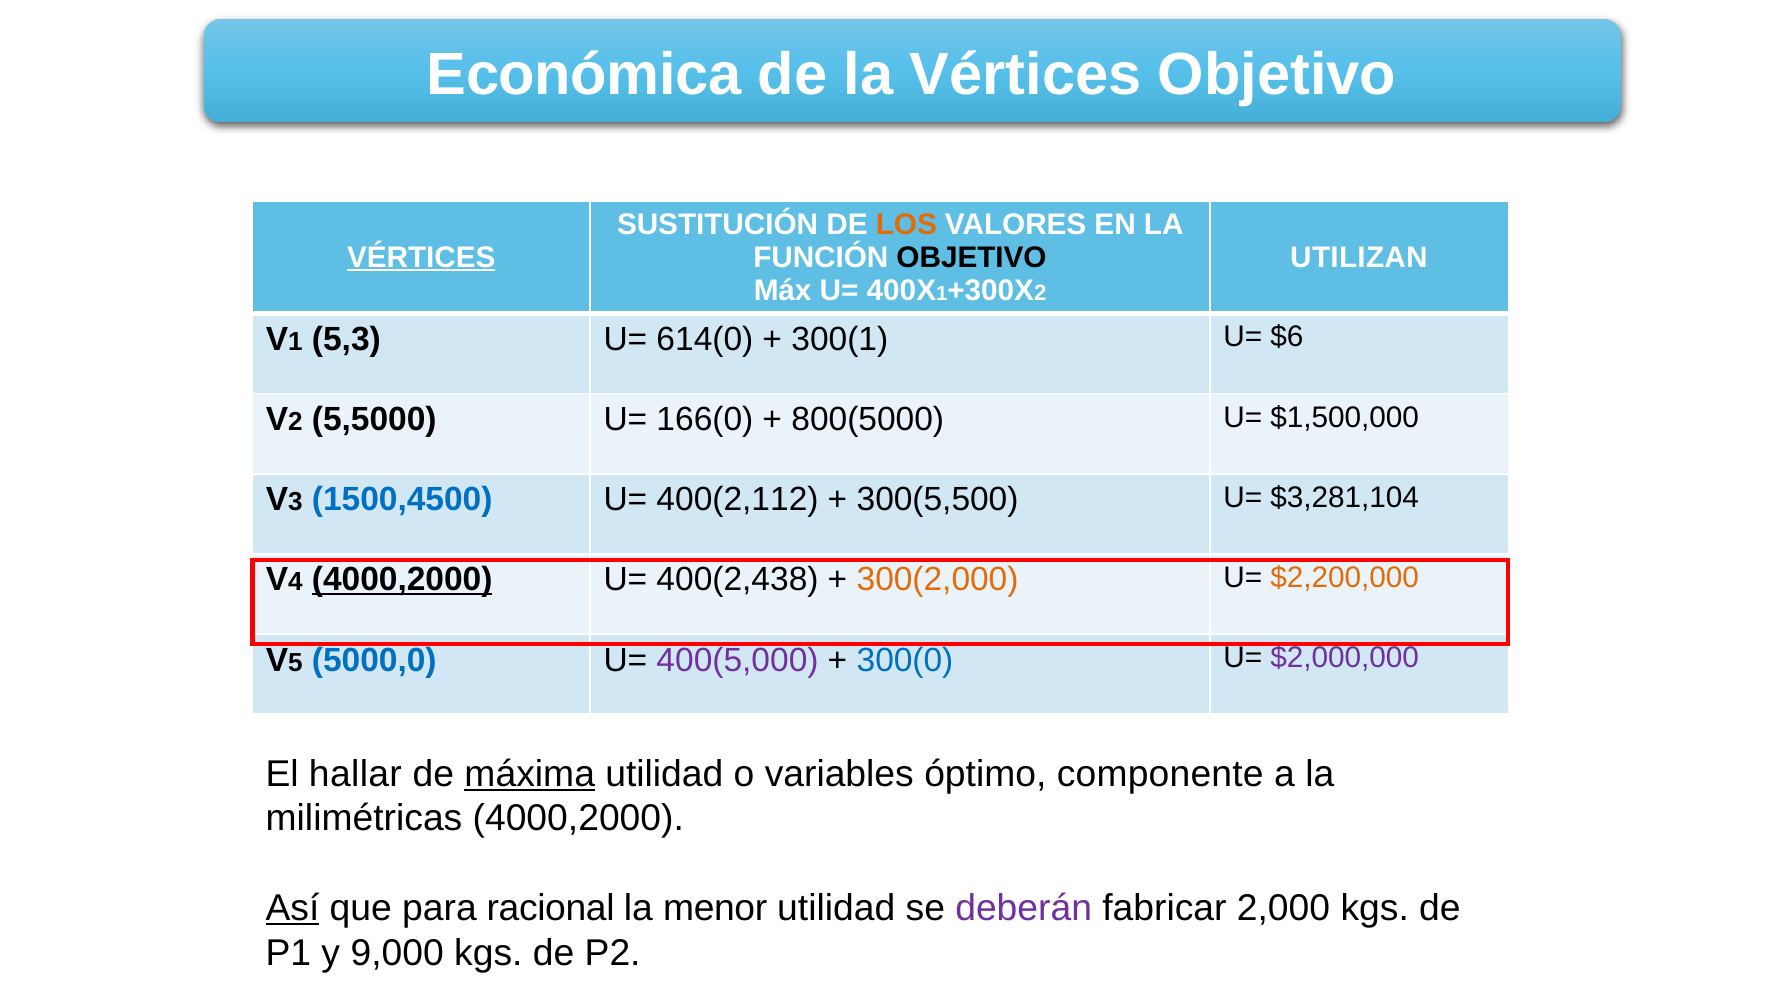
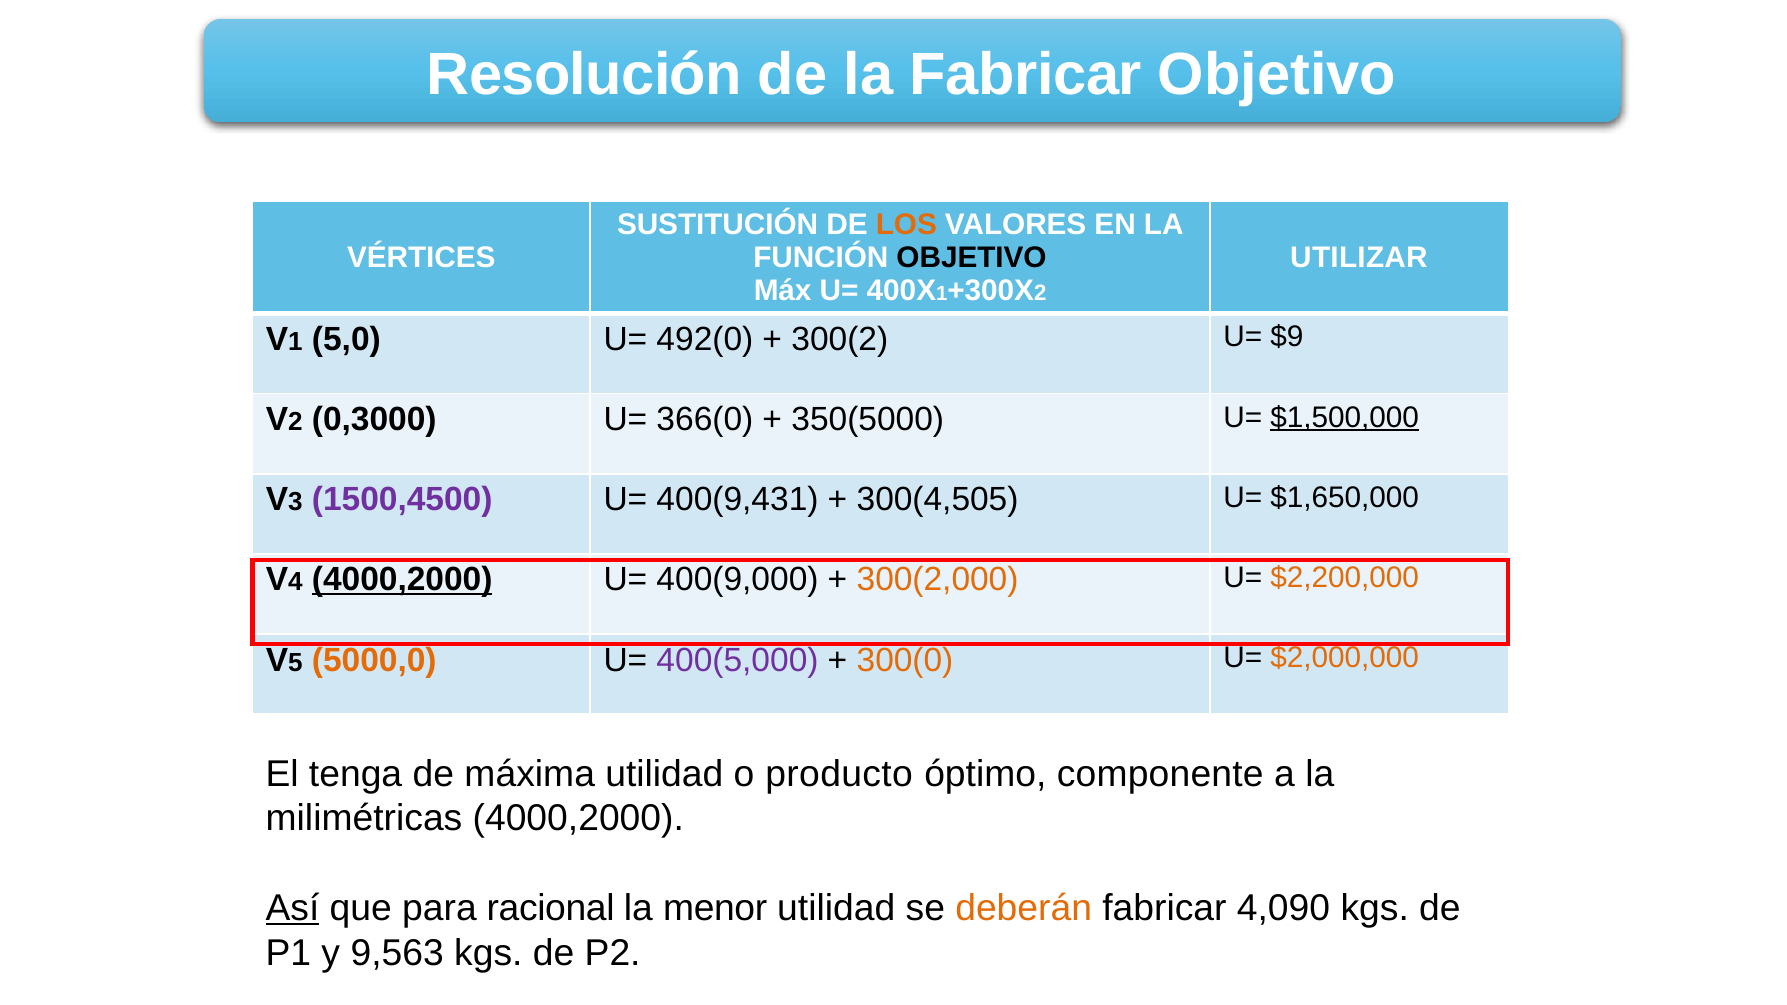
Económica: Económica -> Resolución (584, 75)
la Vértices: Vértices -> Fabricar (1026, 75)
VÉRTICES underline: present -> none (421, 258)
UTILIZAN: UTILIZAN -> UTILIZAR (1359, 258)
5,3: 5,3 -> 5,0 (346, 340)
614(0: 614(0 -> 492(0 (705, 340)
300(1: 300(1 -> 300(2 (840, 340)
$6: $6 -> $9 (1287, 337)
5,5000: 5,5000 -> 0,3000 (374, 420)
166(0: 166(0 -> 366(0 (705, 420)
800(5000: 800(5000 -> 350(5000 (868, 420)
$1,500,000 underline: none -> present (1345, 417)
1500,4500 colour: blue -> purple (402, 500)
400(2,112: 400(2,112 -> 400(9,431 (738, 500)
300(5,500: 300(5,500 -> 300(4,505 (938, 500)
$3,281,104: $3,281,104 -> $1,650,000 (1345, 498)
400(2,438: 400(2,438 -> 400(9,000 (738, 580)
5000,0 colour: blue -> orange (374, 660)
300(0 colour: blue -> orange (905, 660)
$2,000,000 colour: purple -> orange (1345, 658)
hallar: hallar -> tenga (356, 774)
máxima underline: present -> none (530, 774)
variables: variables -> producto (839, 774)
deberán colour: purple -> orange (1024, 908)
2,000: 2,000 -> 4,090 (1283, 908)
9,000: 9,000 -> 9,563 (397, 953)
